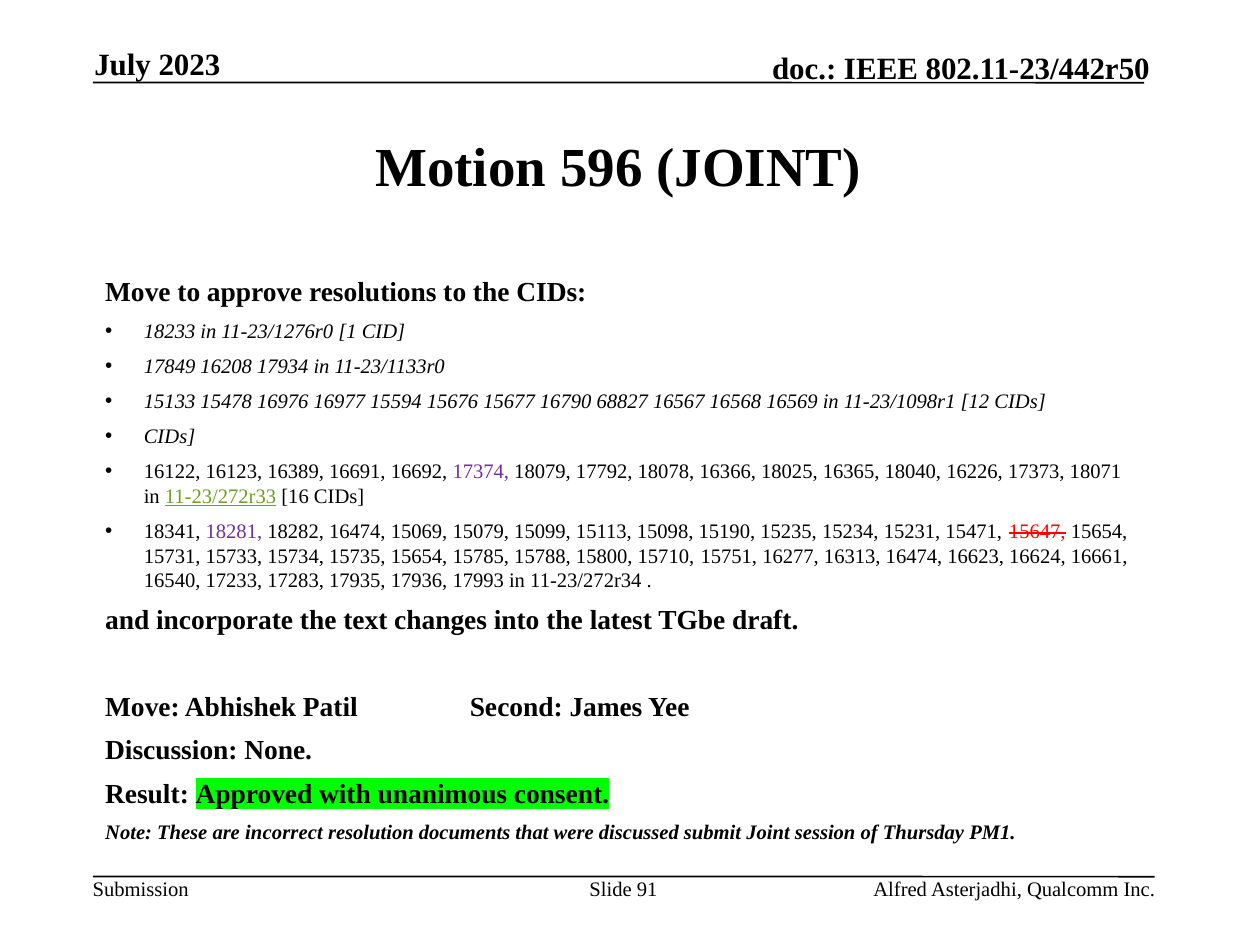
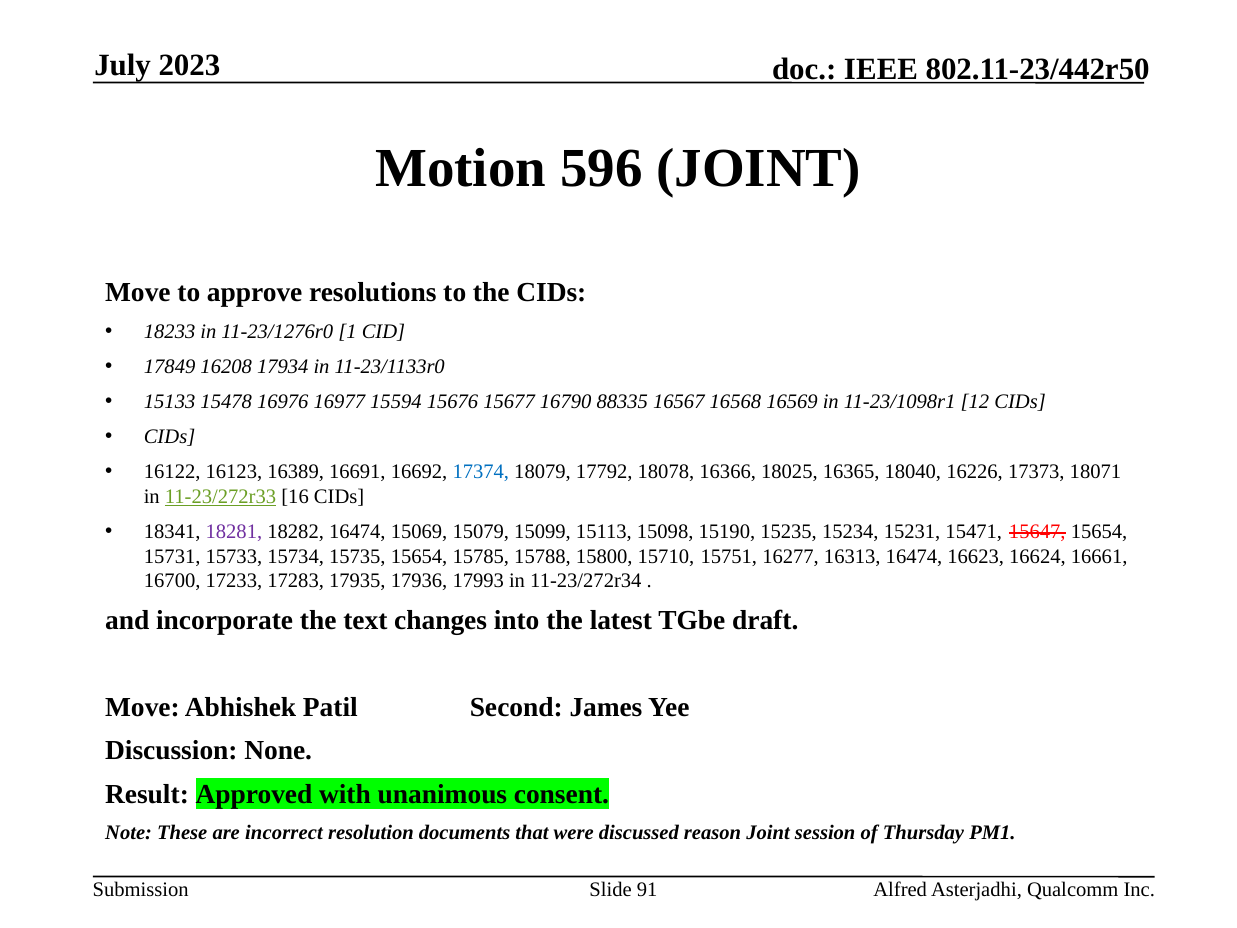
68827: 68827 -> 88335 (622, 401)
17374 colour: purple -> blue (481, 472)
16540: 16540 -> 16700 (172, 581)
submit: submit -> reason (713, 832)
